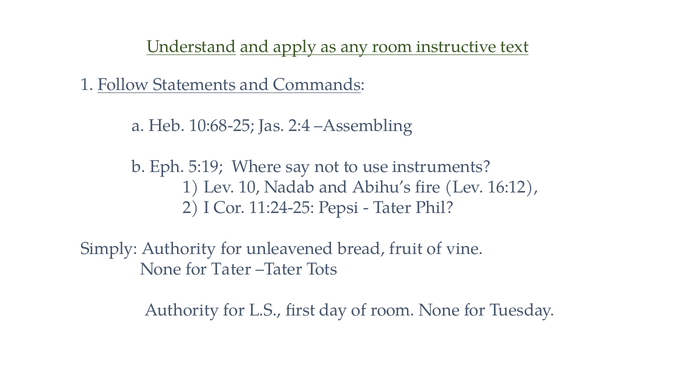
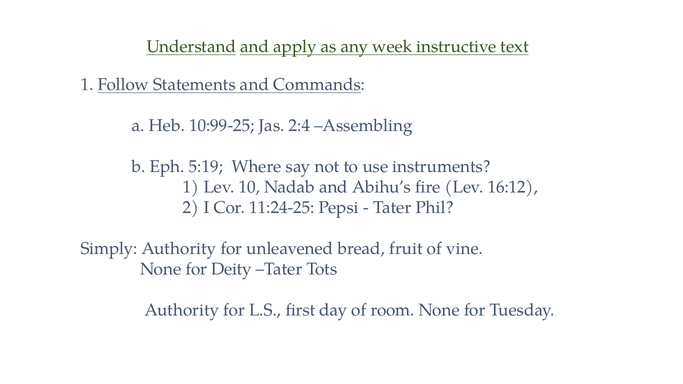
any room: room -> week (392, 47)
10:68-25: 10:68-25 -> 10:99-25 (222, 126)
for Tater: Tater -> Deity (231, 269)
